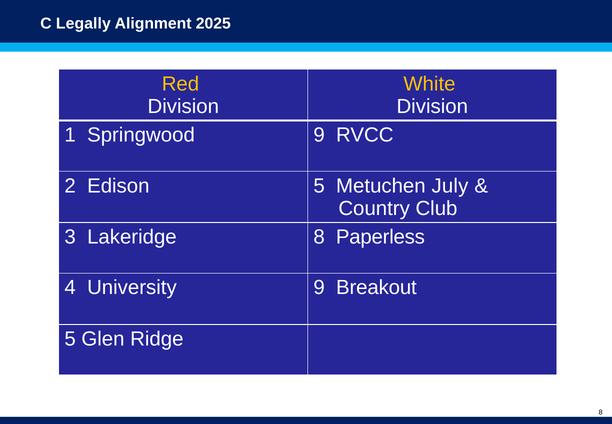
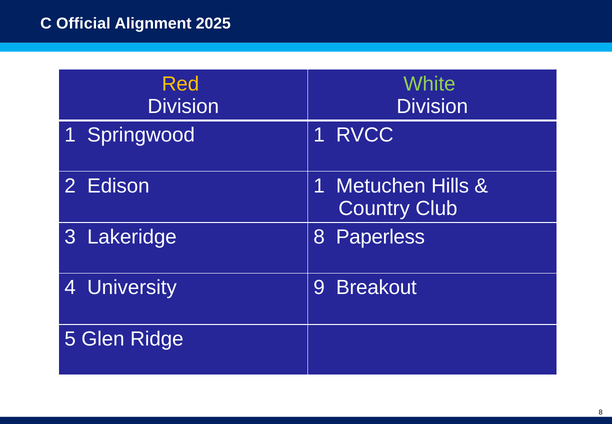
Legally: Legally -> Official (83, 24)
White colour: yellow -> light green (429, 84)
Springwood 9: 9 -> 1 (319, 135)
Edison 5: 5 -> 1 (319, 186)
July: July -> Hills (450, 186)
